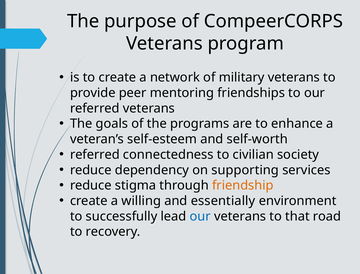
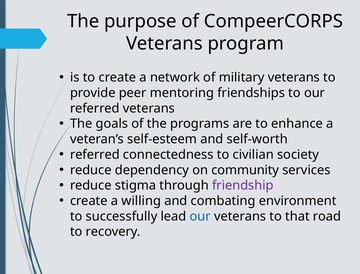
supporting: supporting -> community (245, 170)
friendship colour: orange -> purple (243, 186)
essentially: essentially -> combating (223, 201)
